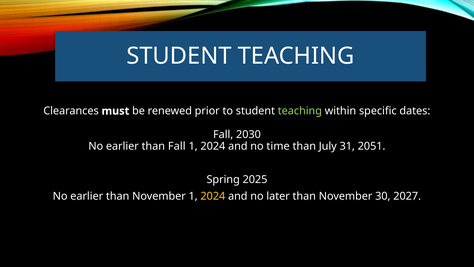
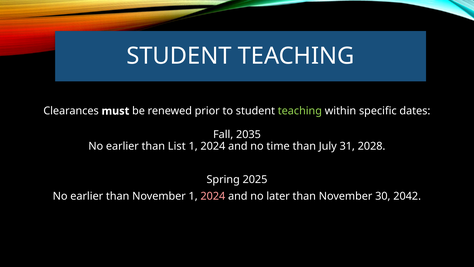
2030: 2030 -> 2035 (248, 134)
than Fall: Fall -> List (177, 146)
2051: 2051 -> 2028 (372, 146)
2024 colour: yellow -> pink (213, 196)
2027: 2027 -> 2042 (407, 196)
